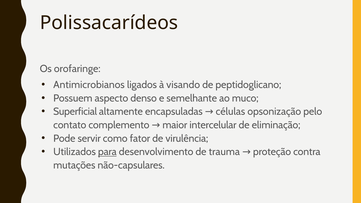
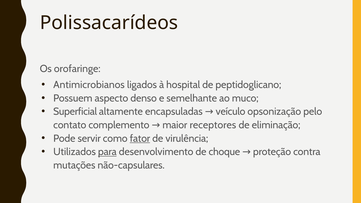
visando: visando -> hospital (183, 85)
células: células -> veículo (231, 112)
intercelular: intercelular -> receptores (213, 125)
fator underline: none -> present (140, 138)
trauma: trauma -> choque (224, 152)
